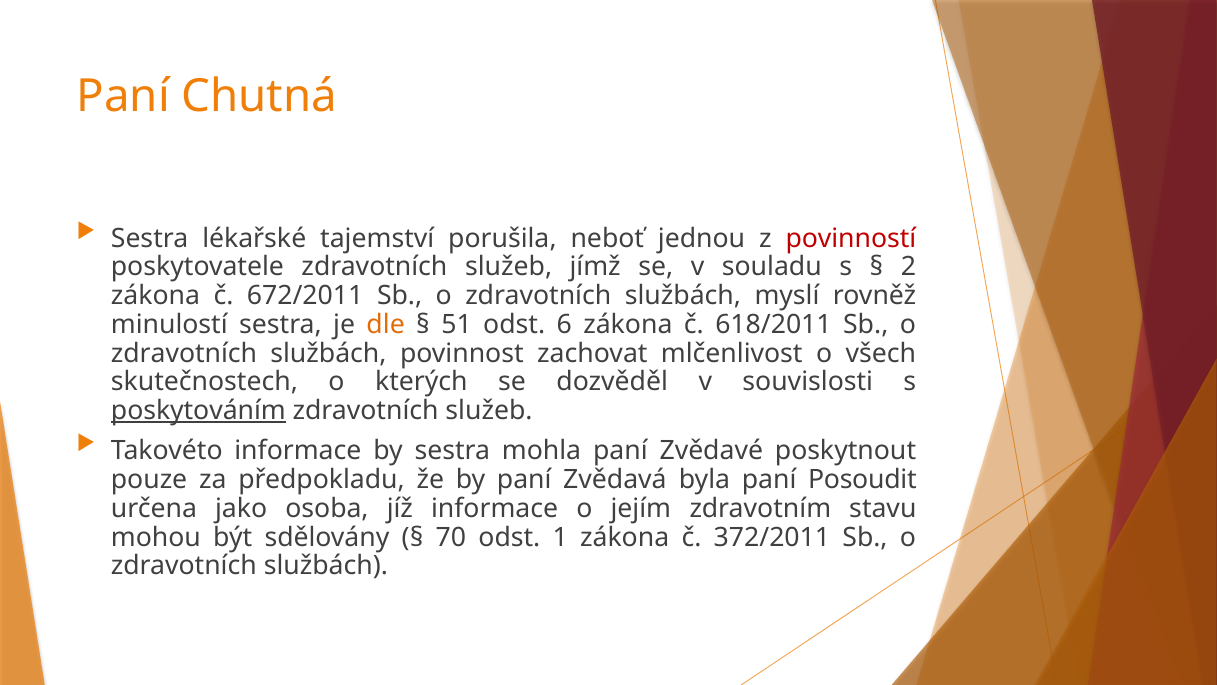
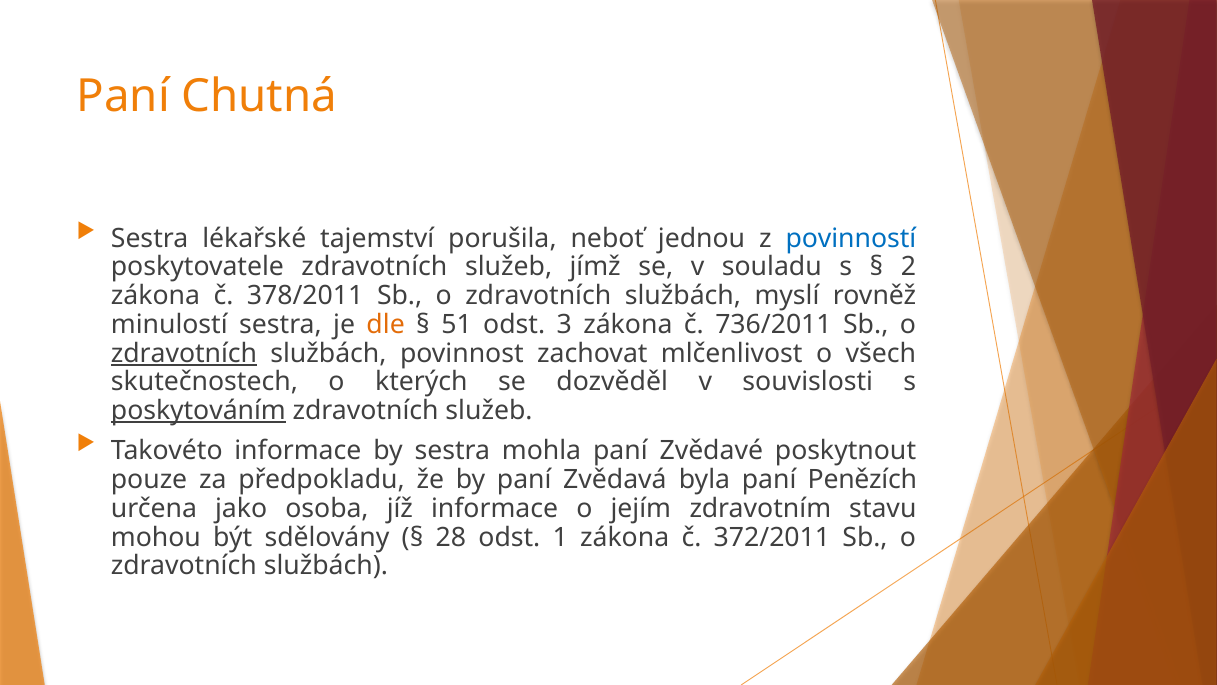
povinností colour: red -> blue (851, 238)
672/2011: 672/2011 -> 378/2011 (305, 296)
6: 6 -> 3 (564, 324)
618/2011: 618/2011 -> 736/2011 (773, 324)
zdravotních underline: none -> present (184, 353)
Posoudit: Posoudit -> Penězích (862, 479)
70: 70 -> 28 (451, 537)
